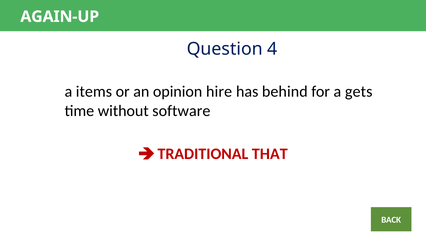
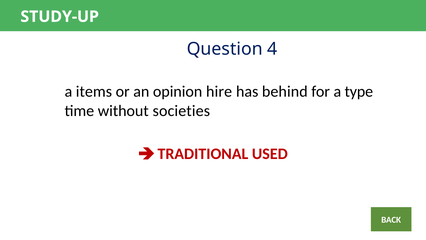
AGAIN-UP: AGAIN-UP -> STUDY-UP (60, 17)
gets: gets -> type (359, 91)
software: software -> societies (181, 111)
THAT: THAT -> USED (270, 154)
